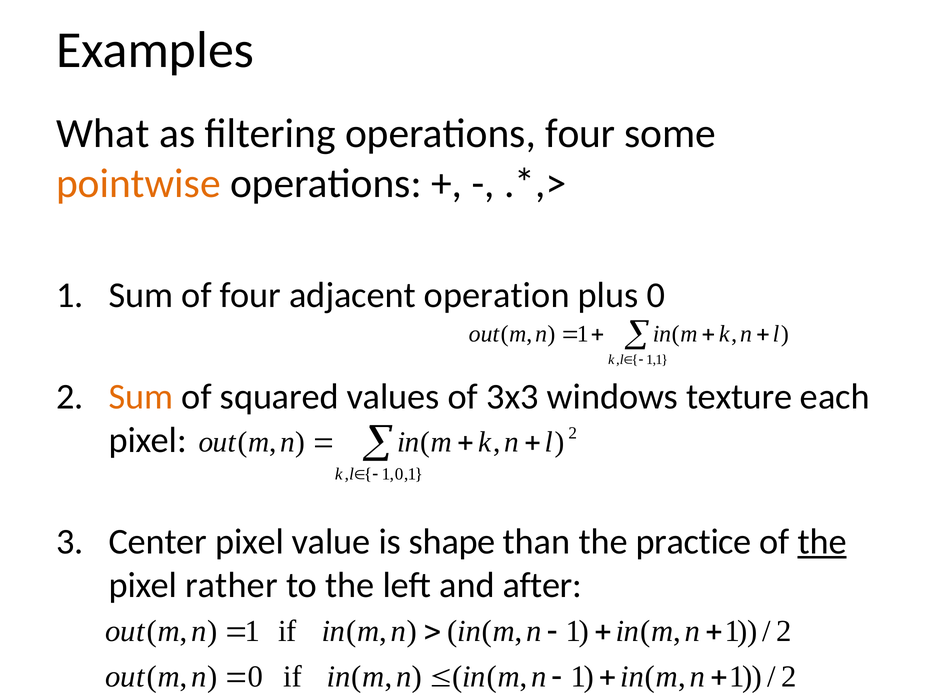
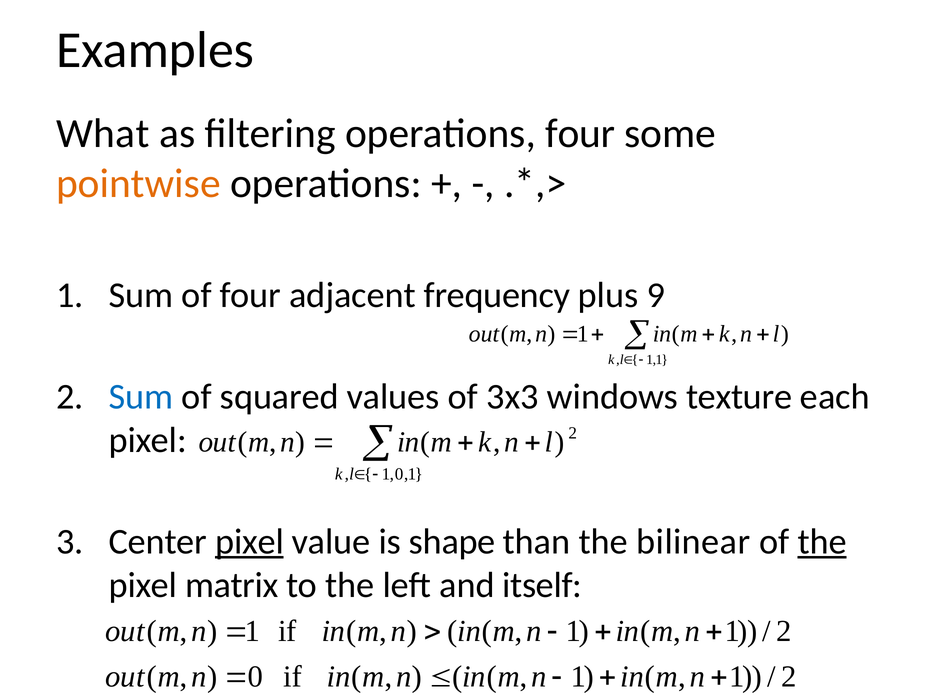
operation: operation -> frequency (497, 295)
plus 0: 0 -> 9 (656, 295)
Sum colour: orange -> blue (141, 397)
pixel underline: none -> present (250, 542)
practice: practice -> bilinear (693, 542)
rather: rather -> matrix (232, 585)
after: after -> itself (542, 585)
